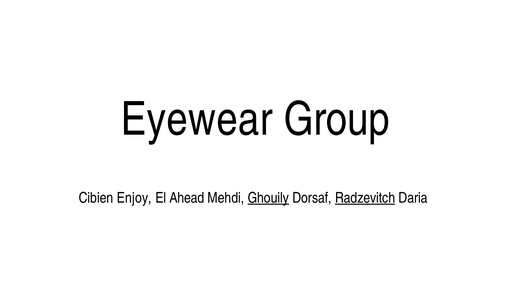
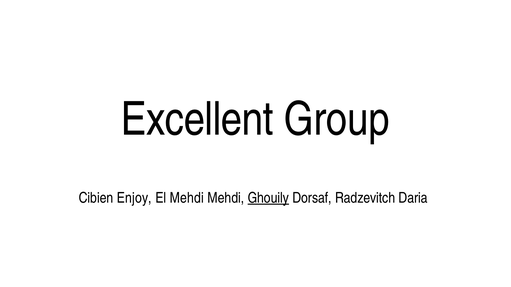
Eyewear: Eyewear -> Excellent (197, 120)
El Ahead: Ahead -> Mehdi (187, 198)
Radzevitch underline: present -> none (365, 198)
